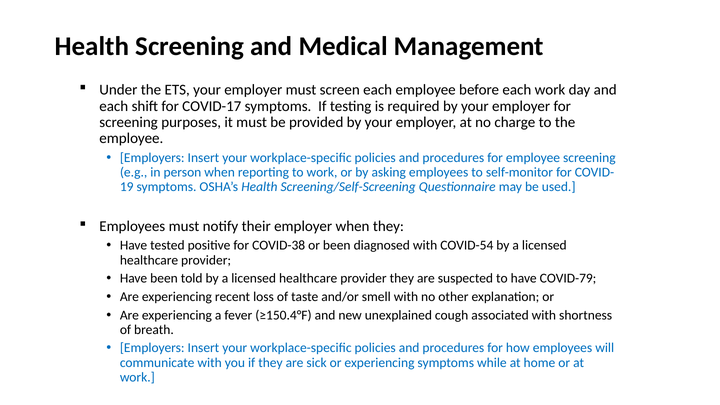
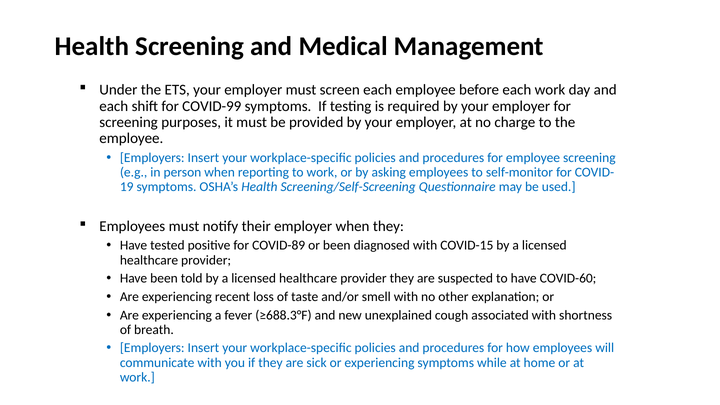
COVID-17: COVID-17 -> COVID-99 (212, 106)
COVID-38: COVID-38 -> COVID-89 (279, 246)
COVID-54: COVID-54 -> COVID-15 (467, 246)
COVID-79: COVID-79 -> COVID-60 (568, 278)
≥150.4°F: ≥150.4°F -> ≥688.3°F (283, 315)
